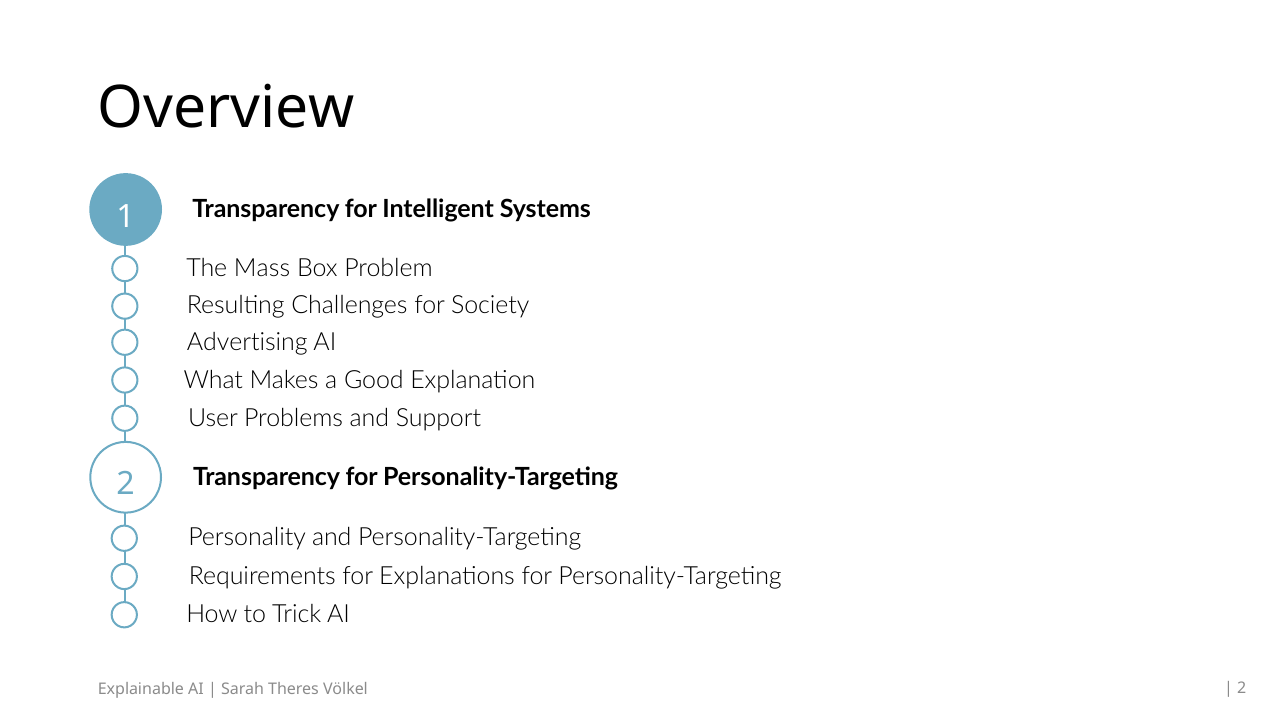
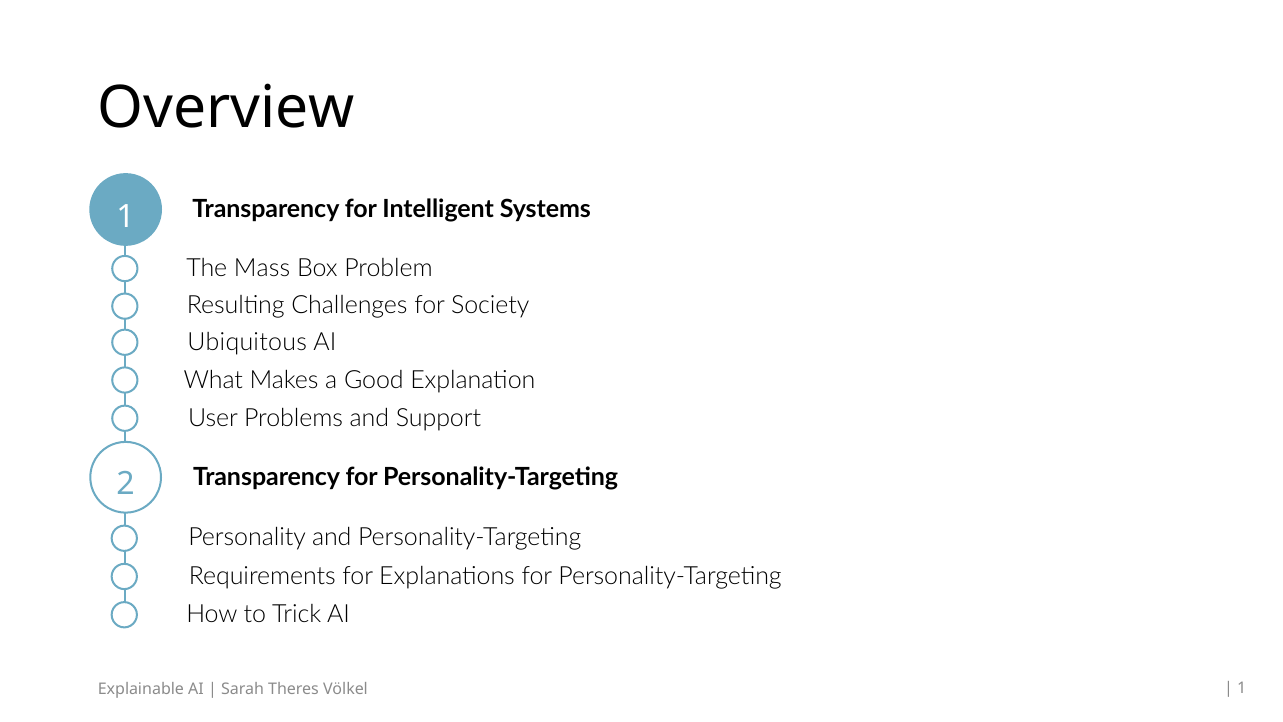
Advertising: Advertising -> Ubiquitous (247, 342)
2: 2 -> 1 (1242, 688)
